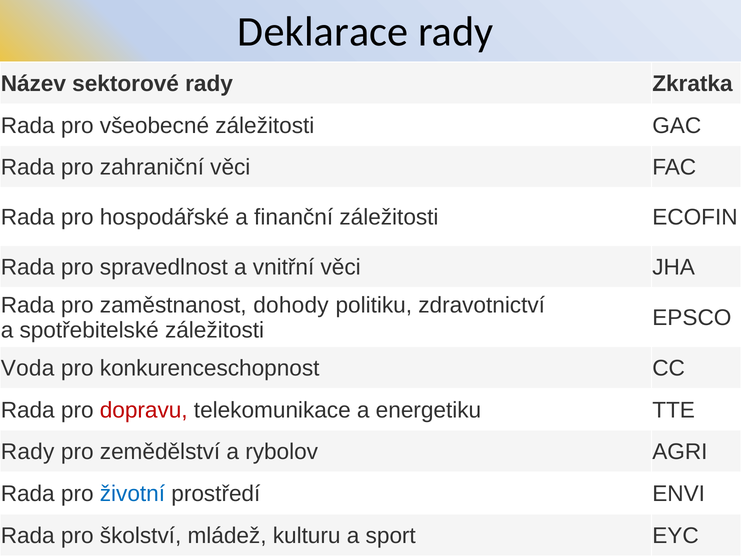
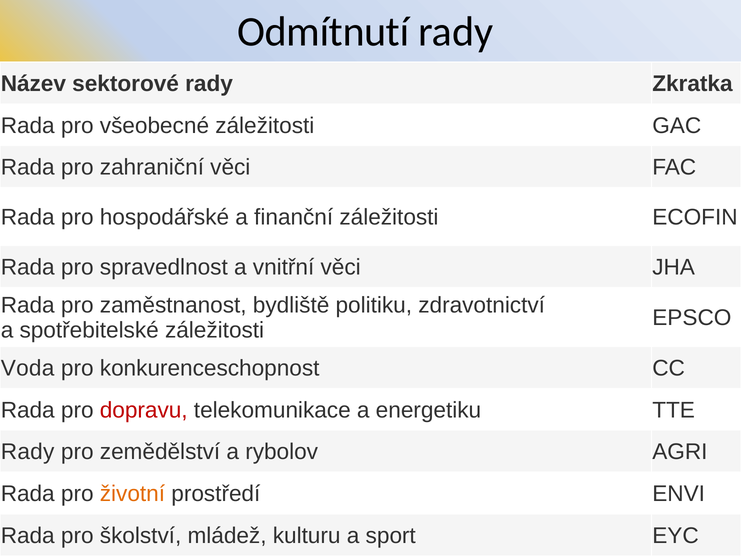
Deklarace: Deklarace -> Odmítnutí (323, 32)
dohody: dohody -> bydliště (291, 305)
životní colour: blue -> orange (132, 494)
